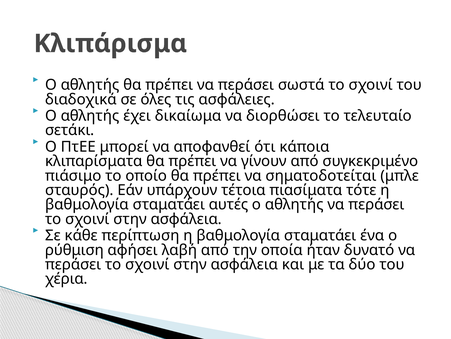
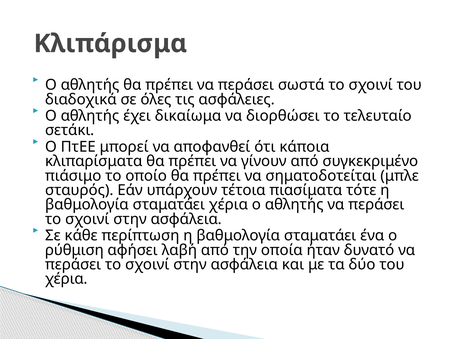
σταματάει αυτές: αυτές -> χέρια (228, 204)
